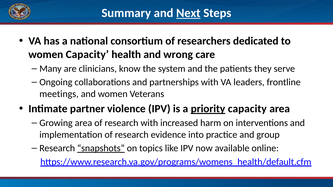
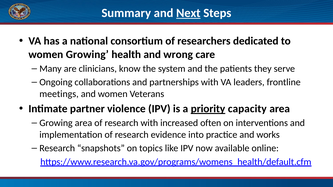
women Capacity: Capacity -> Growing (87, 54)
harm: harm -> often (211, 123)
group: group -> works (268, 135)
snapshots underline: present -> none (101, 148)
